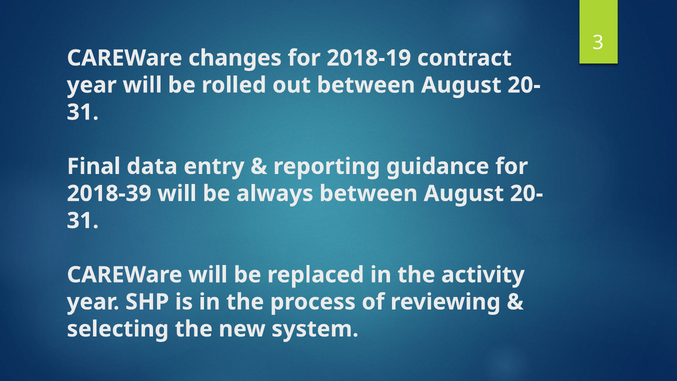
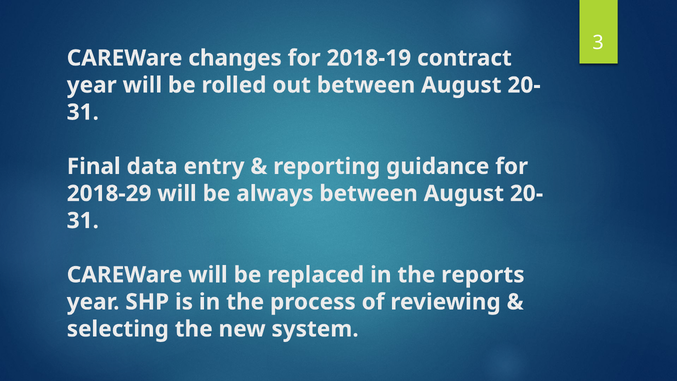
2018-39: 2018-39 -> 2018-29 (109, 193)
activity: activity -> reports (483, 275)
